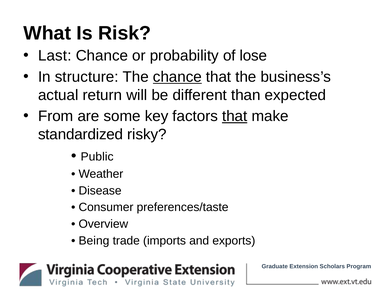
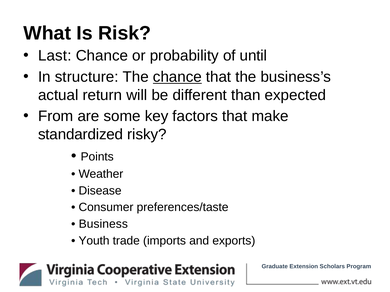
lose: lose -> until (253, 56)
that underline: present -> none (235, 116)
Public: Public -> Points (97, 157)
Overview: Overview -> Business (103, 224)
Being: Being -> Youth (94, 241)
